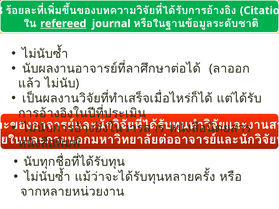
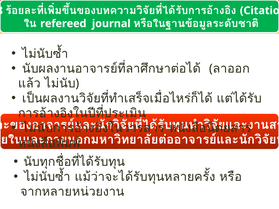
refereed underline: present -> none (63, 24)
